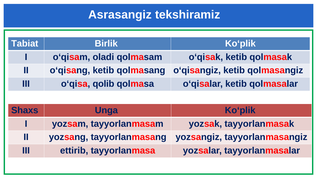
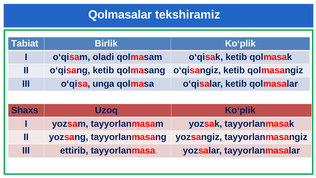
Asrasangiz: Asrasangiz -> Qolmasalar (120, 15)
qolib: qolib -> unga (103, 84)
Unga: Unga -> Uzoq (106, 110)
